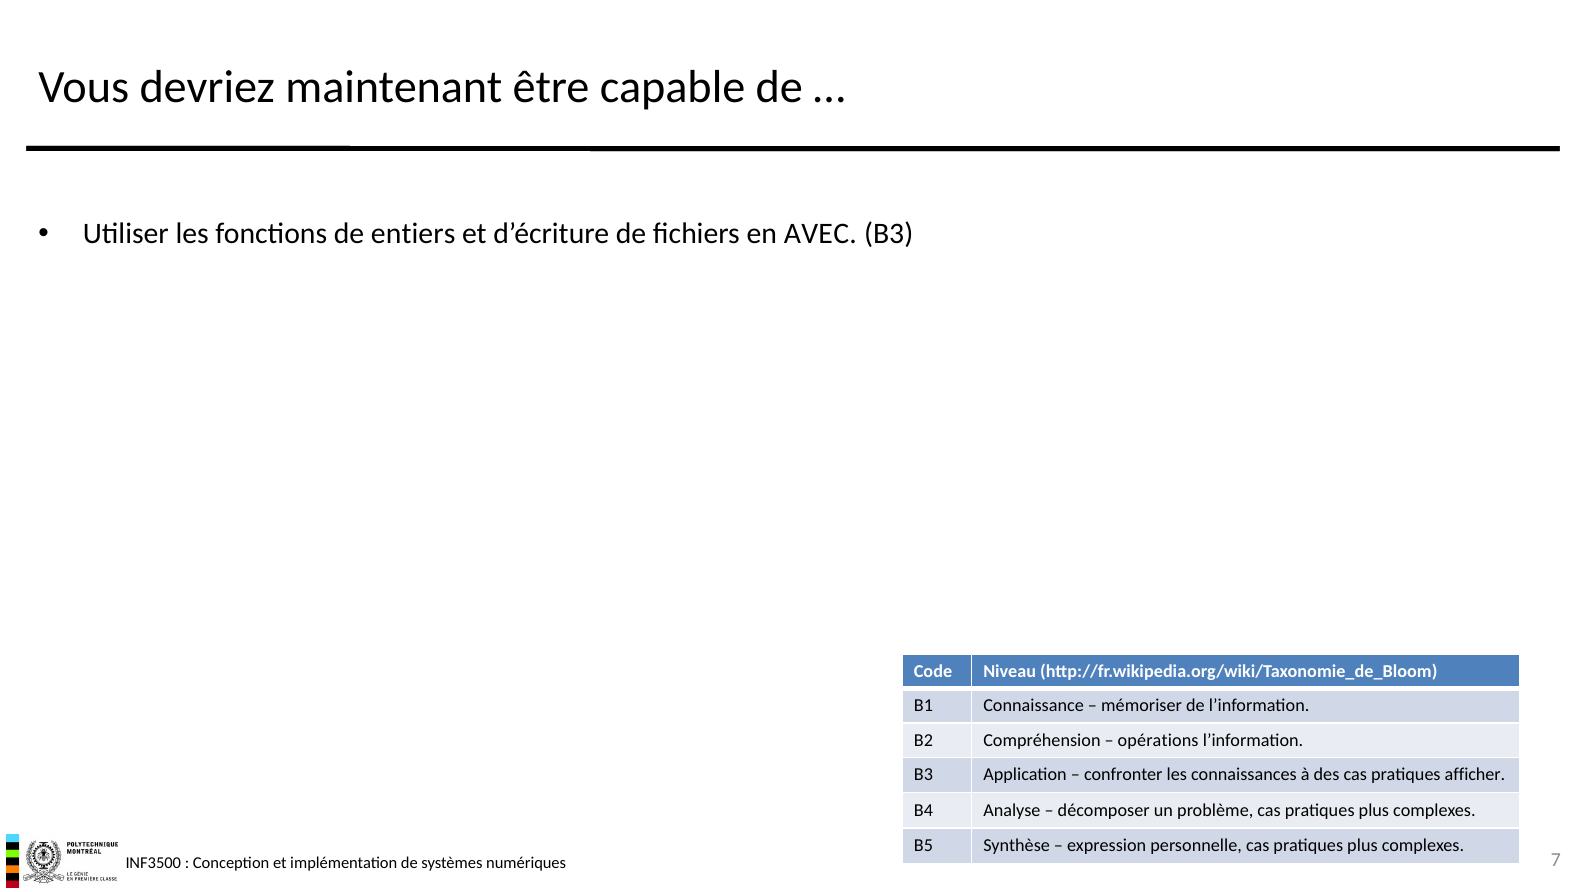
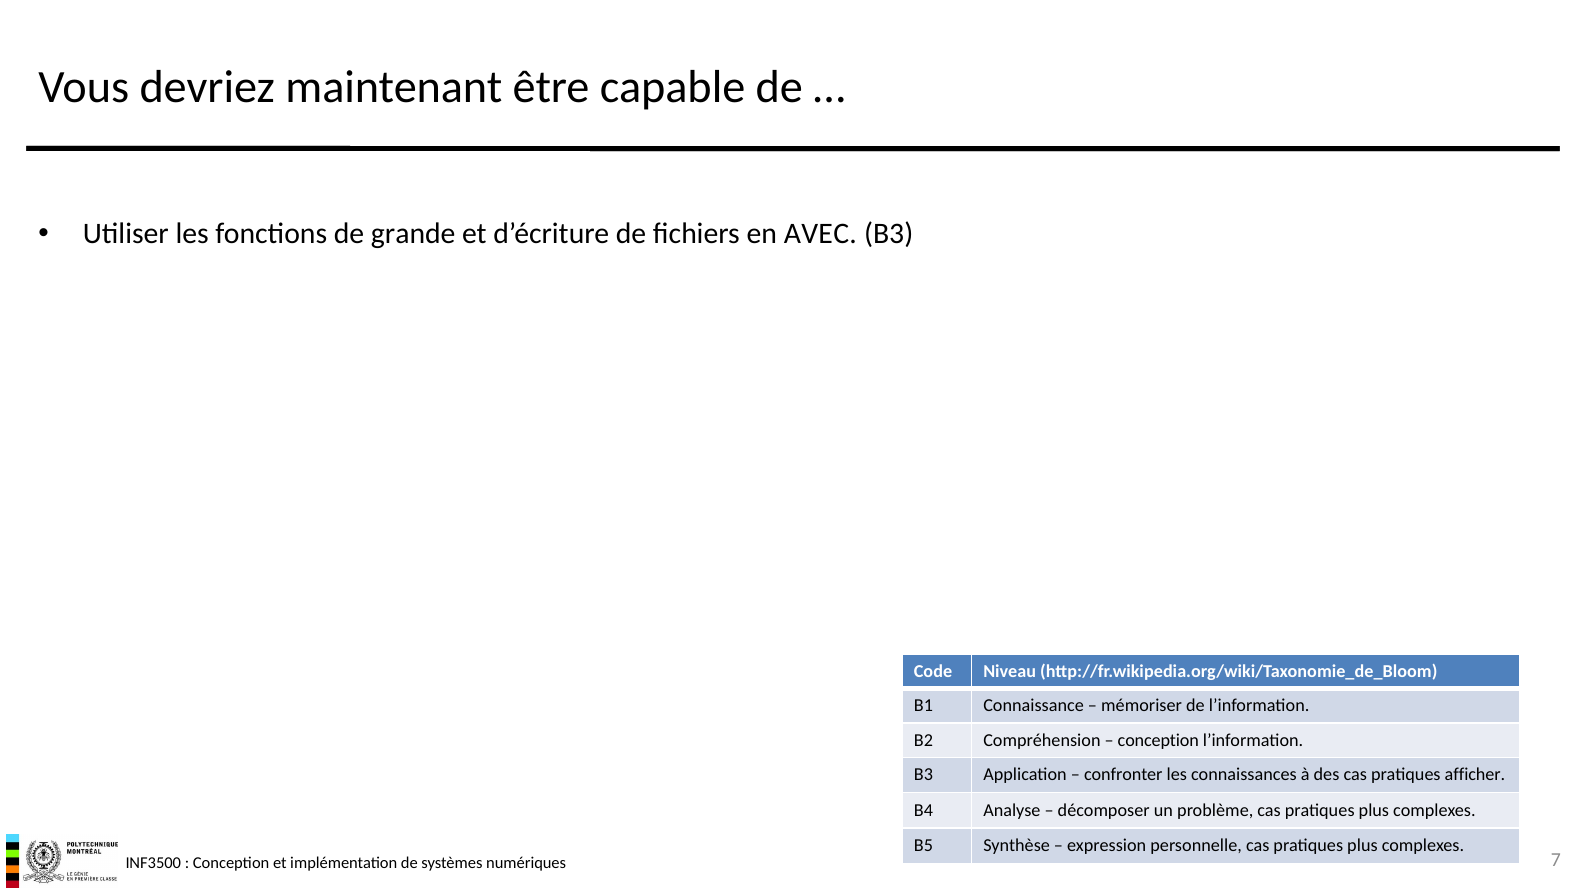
entiers: entiers -> grande (413, 234)
opérations: opérations -> conception (1158, 740)
